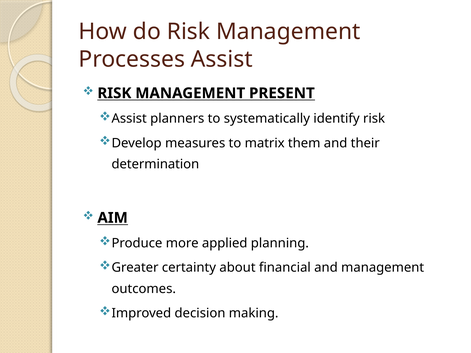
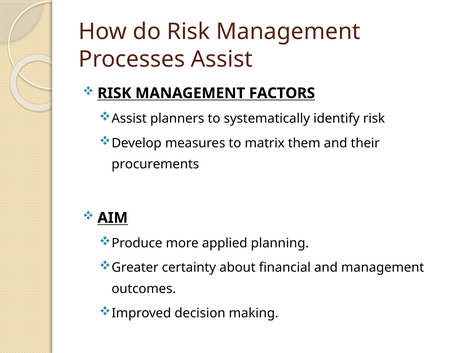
PRESENT: PRESENT -> FACTORS (282, 93)
determination: determination -> procurements (155, 164)
